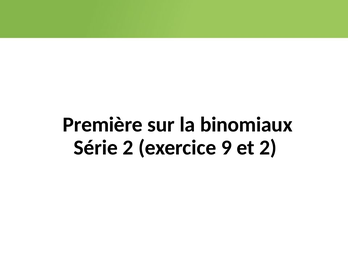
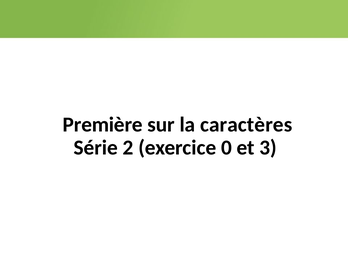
binomiaux: binomiaux -> caractères (246, 125)
9: 9 -> 0 (226, 147)
et 2: 2 -> 3 (268, 147)
